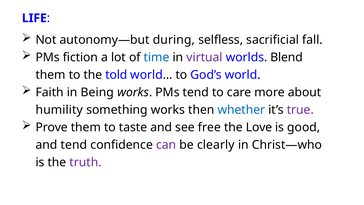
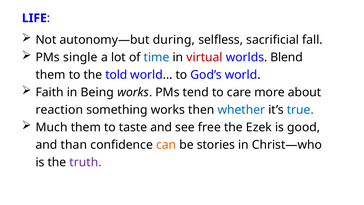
fiction: fiction -> single (80, 57)
virtual colour: purple -> red (205, 57)
humility: humility -> reaction (59, 110)
true colour: purple -> blue (300, 110)
Prove: Prove -> Much (52, 127)
Love: Love -> Ezek (259, 127)
and tend: tend -> than (74, 145)
can colour: purple -> orange (166, 145)
clearly: clearly -> stories (216, 145)
